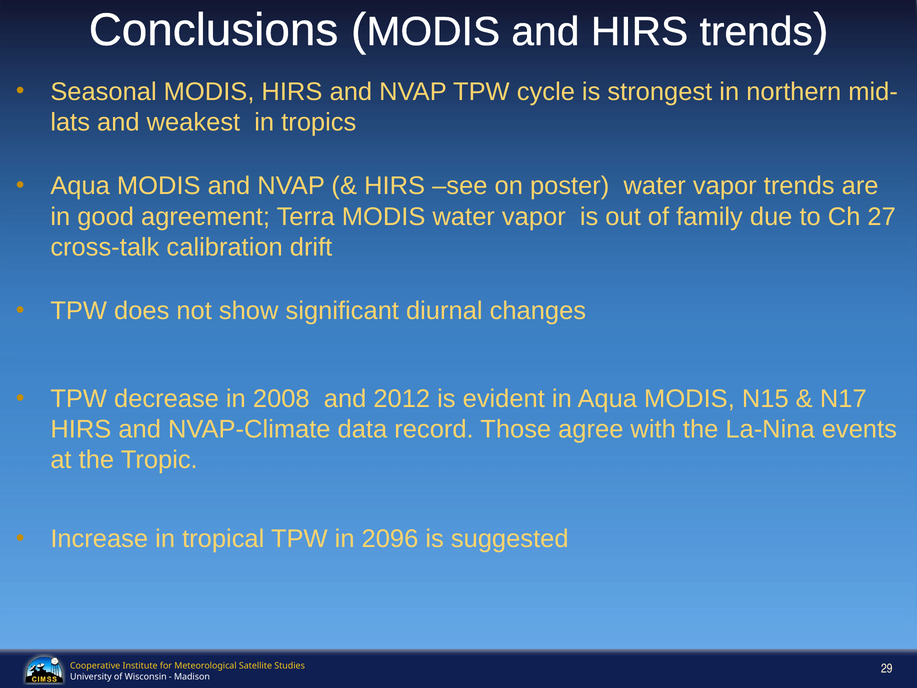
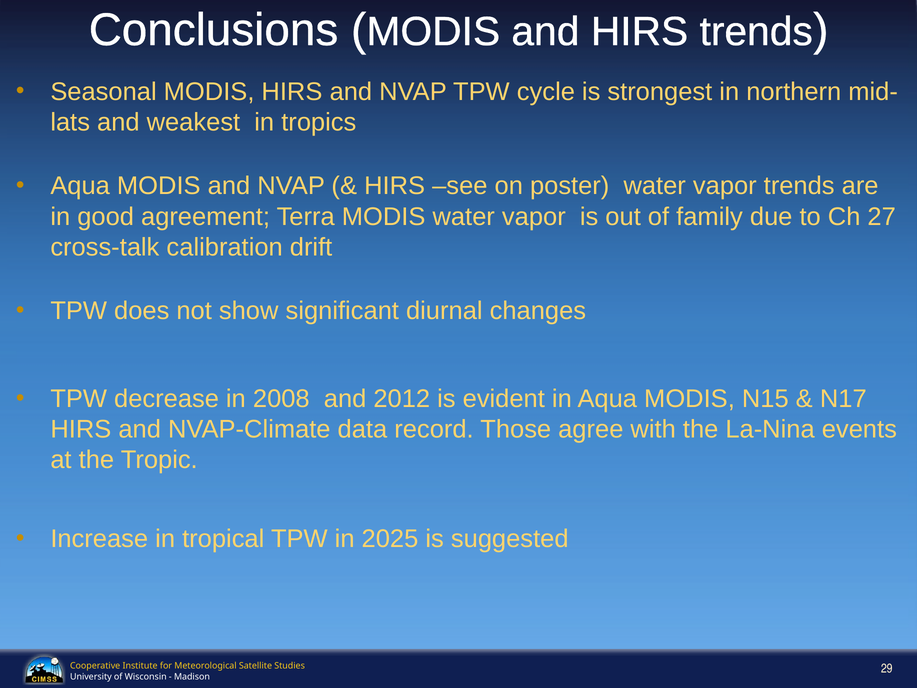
2096: 2096 -> 2025 (390, 539)
